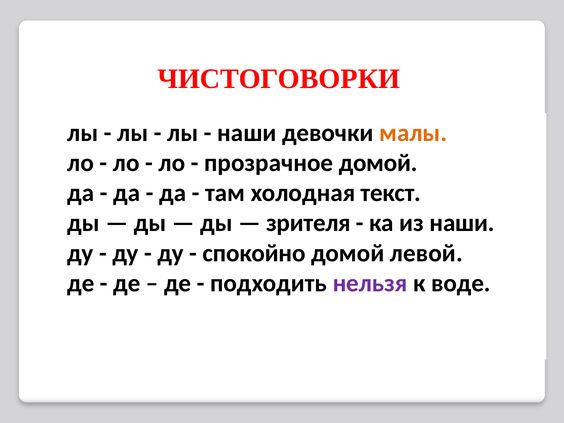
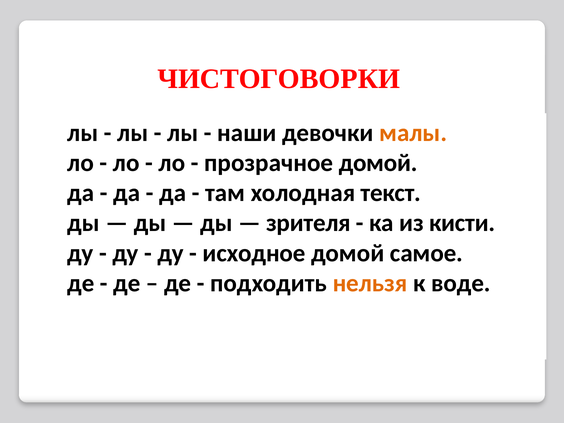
из наши: наши -> кисти (462, 223)
спокойно: спокойно -> исходное (254, 253)
левой: левой -> самое (426, 253)
нельзя colour: purple -> orange (370, 283)
